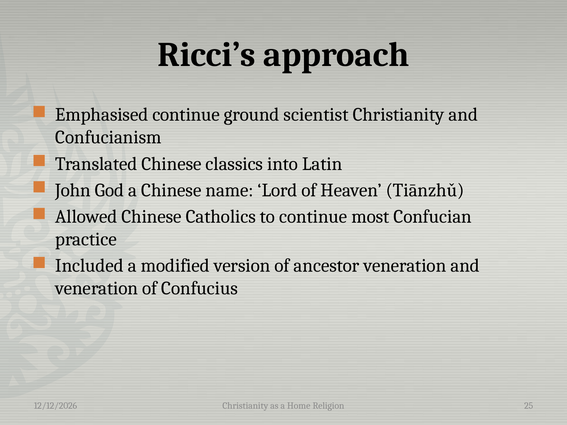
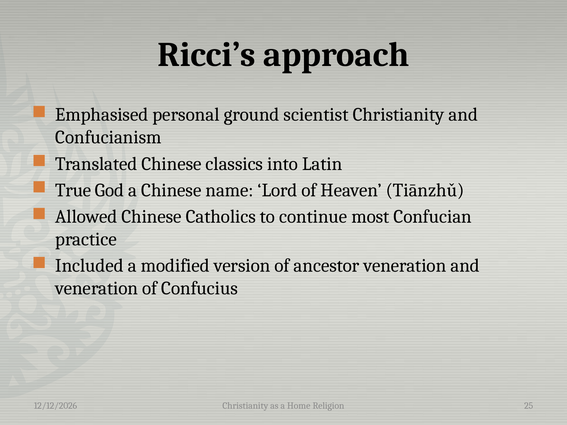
Emphasised continue: continue -> personal (186, 115)
John: John -> True (73, 190)
